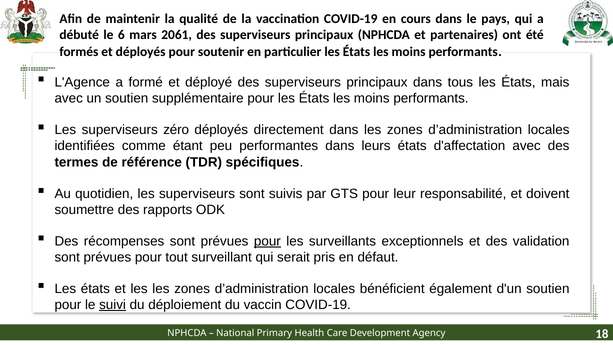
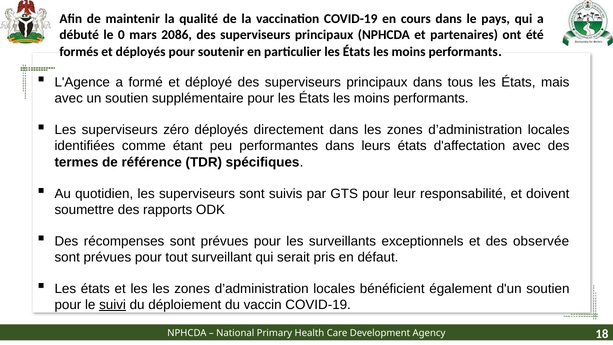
6: 6 -> 0 (121, 35)
2061: 2061 -> 2086 (177, 35)
pour underline: present -> none (267, 241)
validation: validation -> observée (541, 241)
